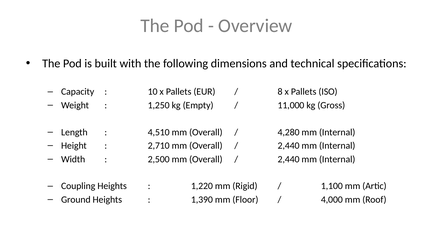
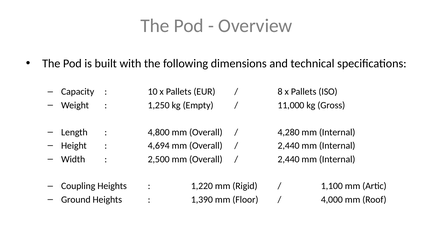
4,510: 4,510 -> 4,800 (159, 132)
2,710: 2,710 -> 4,694 (159, 145)
